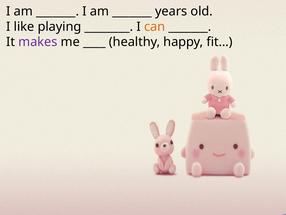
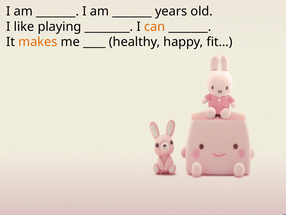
makes colour: purple -> orange (38, 42)
